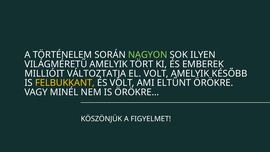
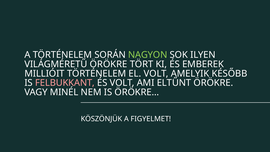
VILÁGMÉRETŰ AMELYIK: AMELYIK -> ÖRÖKRE (109, 64)
MILLIÓIT VÁLTOZTATJA: VÁLTOZTATJA -> TÖRTÉNELEM (97, 73)
FELBUKKANT colour: yellow -> pink (65, 83)
